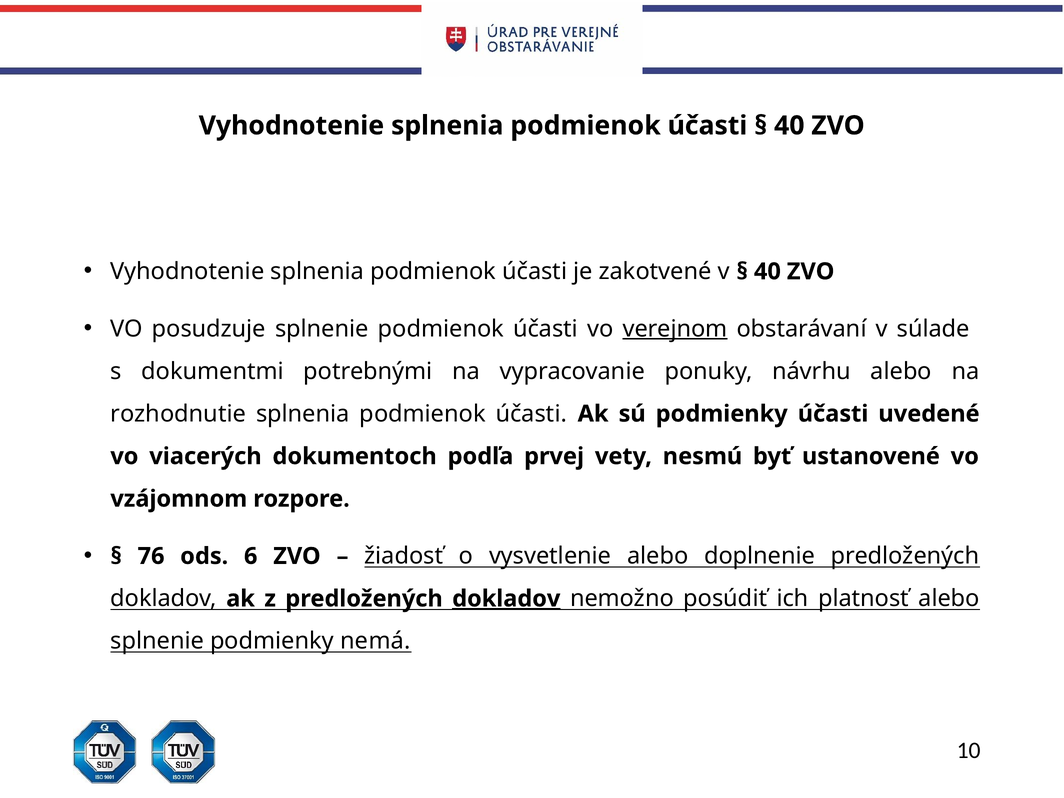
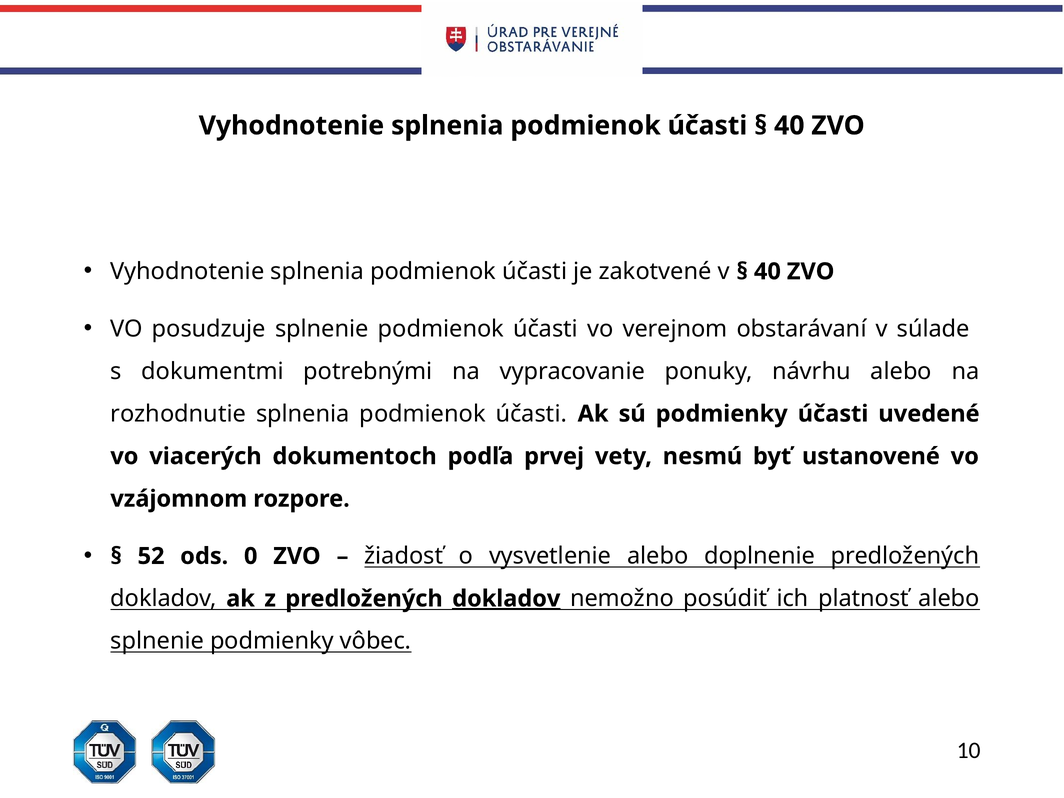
verejnom underline: present -> none (675, 329)
76: 76 -> 52 (151, 556)
6: 6 -> 0 (251, 556)
nemá: nemá -> vôbec (376, 641)
